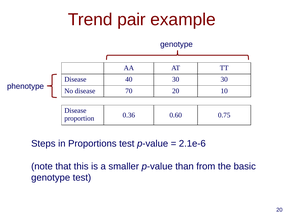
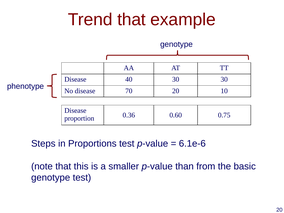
Trend pair: pair -> that (132, 19)
2.1e-6: 2.1e-6 -> 6.1e-6 (192, 144)
